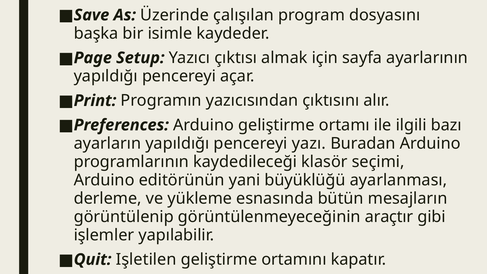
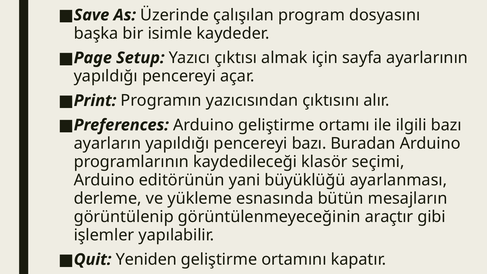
pencereyi yazı: yazı -> bazı (309, 143)
Işletilen: Işletilen -> Yeniden (146, 259)
